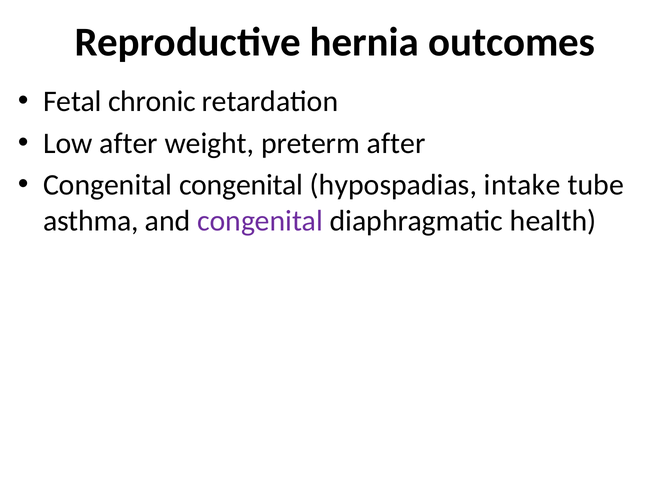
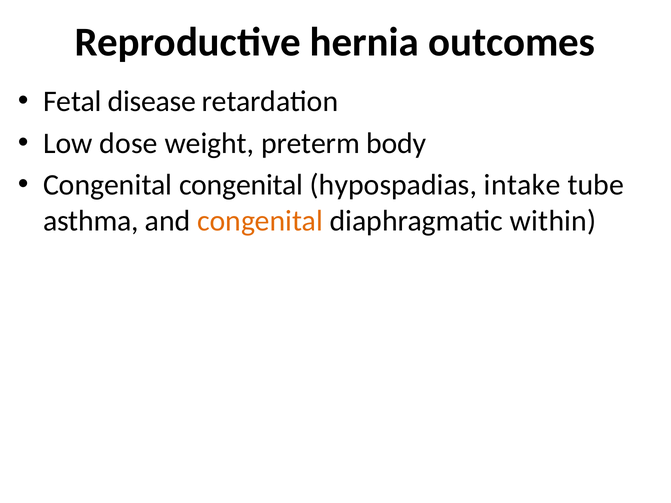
chronic: chronic -> disease (152, 102)
Low after: after -> dose (128, 143)
preterm after: after -> body (396, 143)
congenital colour: purple -> orange (260, 221)
health: health -> within (553, 221)
